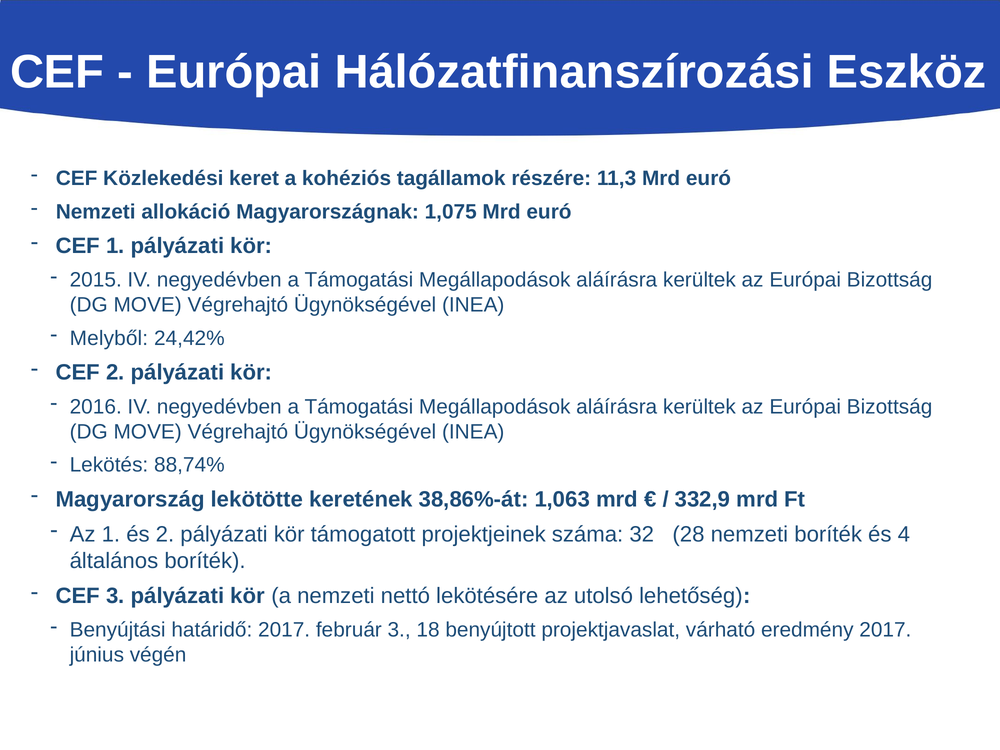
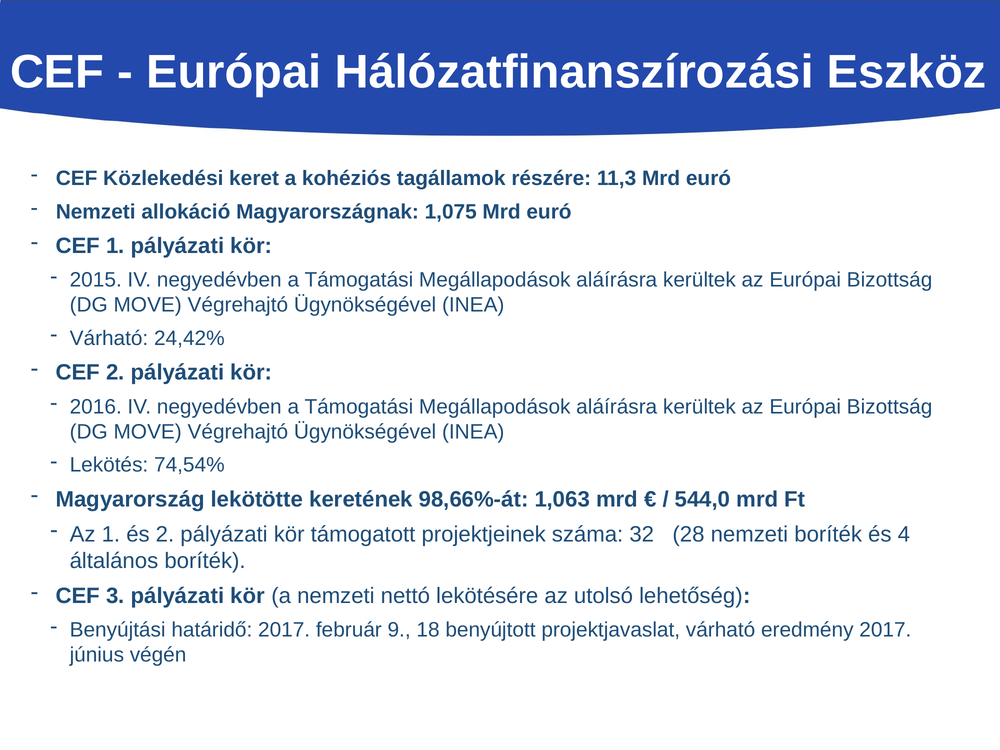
Melyből: Melyből -> Várható (109, 338)
88,74%: 88,74% -> 74,54% (189, 465)
38,86%-át: 38,86%-át -> 98,66%-át (474, 499)
332,9: 332,9 -> 544,0 (703, 499)
február 3: 3 -> 9 (399, 630)
